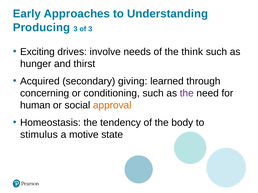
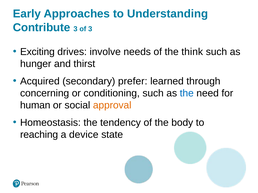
Producing: Producing -> Contribute (42, 28)
giving: giving -> prefer (133, 81)
the colour: purple -> blue (187, 93)
stimulus: stimulus -> reaching (39, 135)
motive: motive -> device (84, 135)
